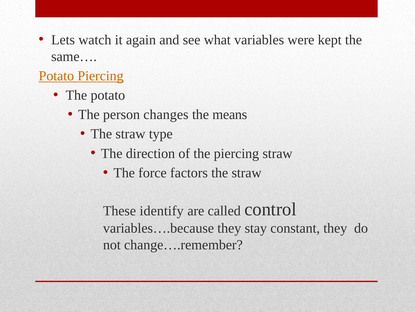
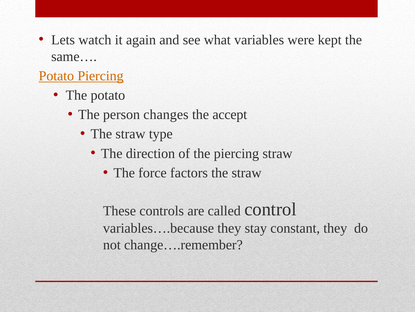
means: means -> accept (230, 114)
identify: identify -> controls (162, 210)
